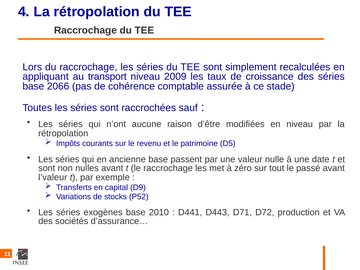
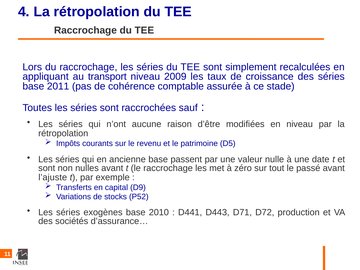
2066: 2066 -> 2011 (58, 86)
l’valeur: l’valeur -> l’ajuste (53, 177)
